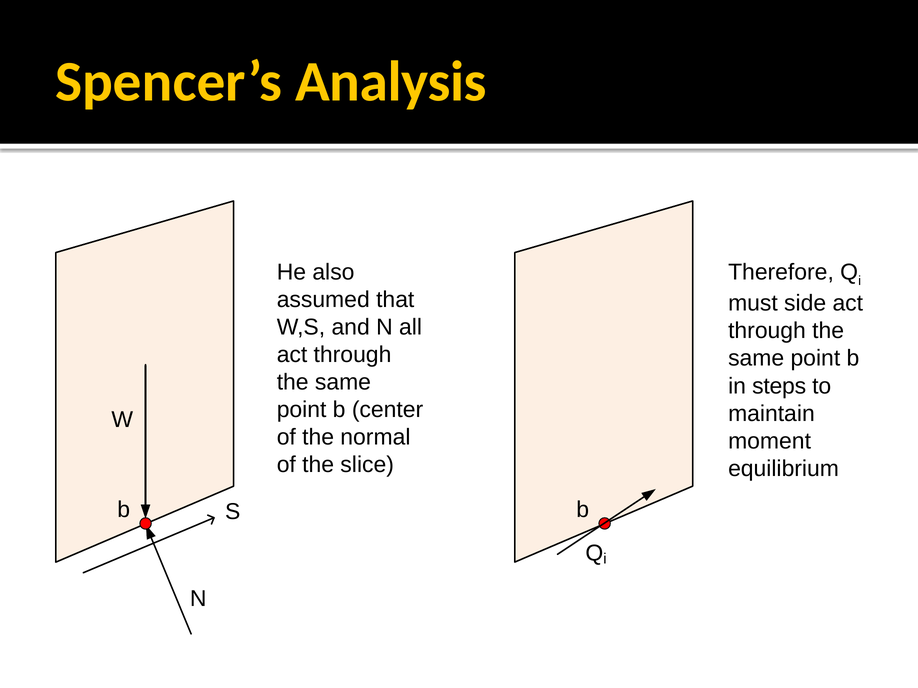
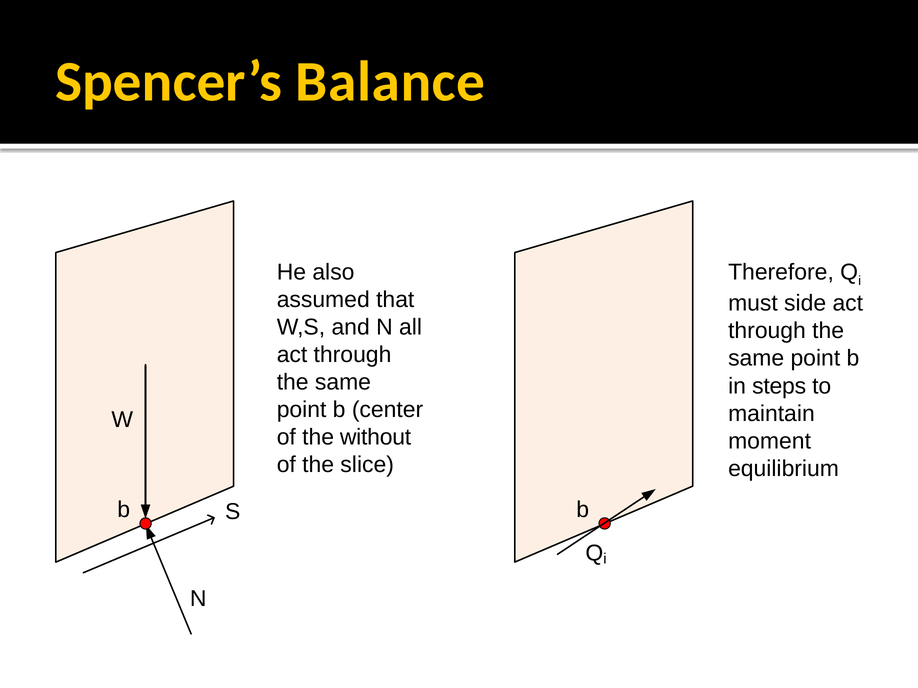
Analysis: Analysis -> Balance (390, 82)
normal: normal -> without (376, 438)
